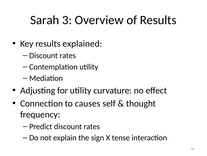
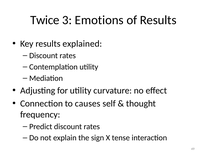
Sarah: Sarah -> Twice (45, 20)
Overview: Overview -> Emotions (99, 20)
